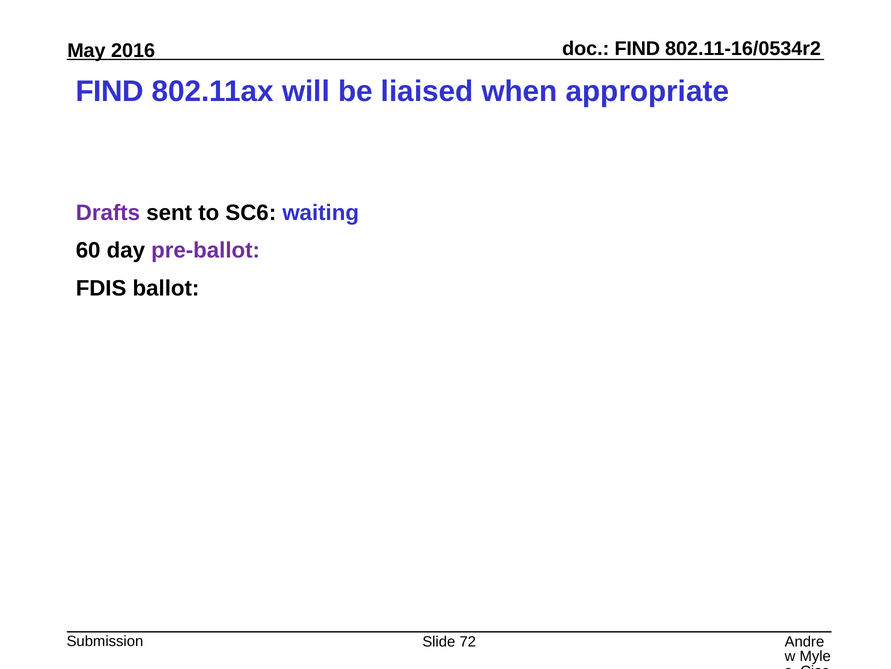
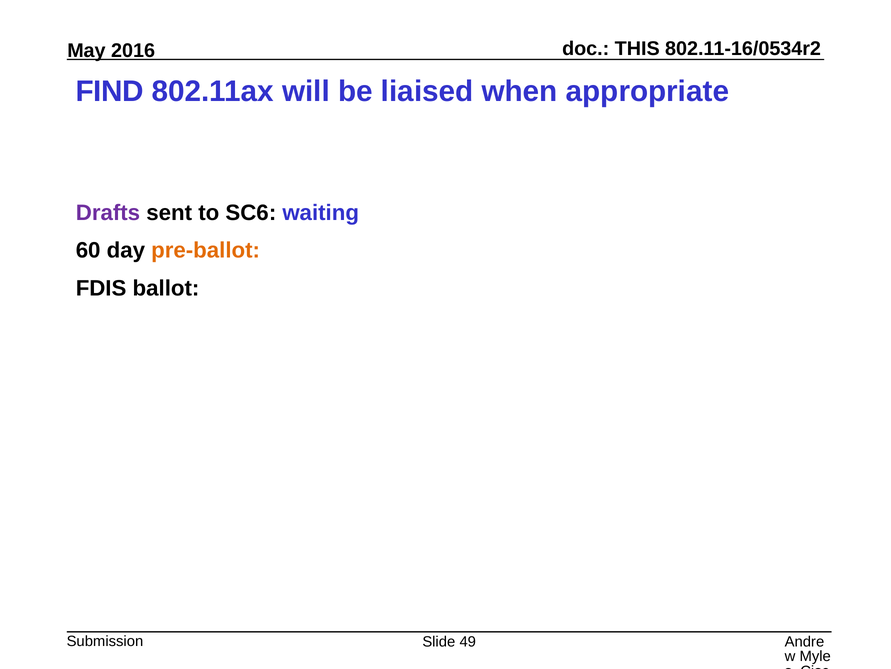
FIND: FIND -> THIS (637, 49)
pre-ballot colour: purple -> orange (206, 250)
72: 72 -> 49 (468, 641)
